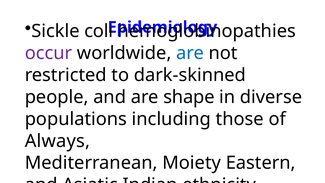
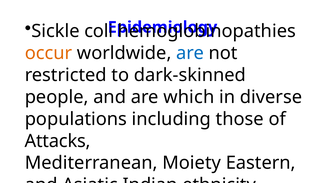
occur colour: purple -> orange (48, 53)
shape: shape -> which (189, 97)
Always: Always -> Attacks (58, 141)
